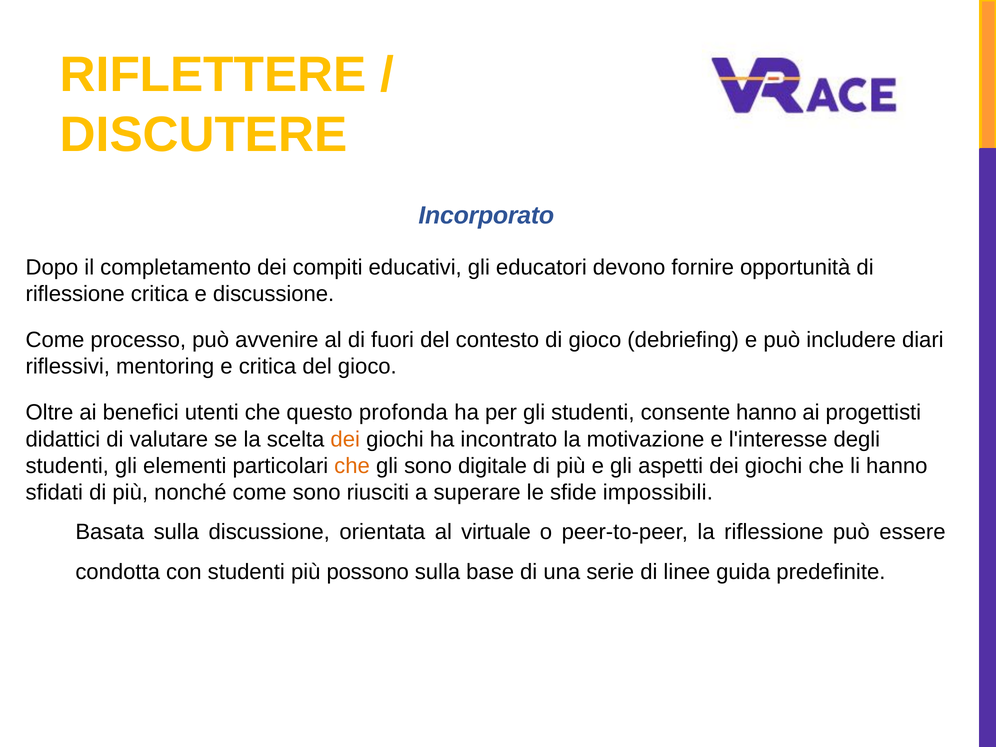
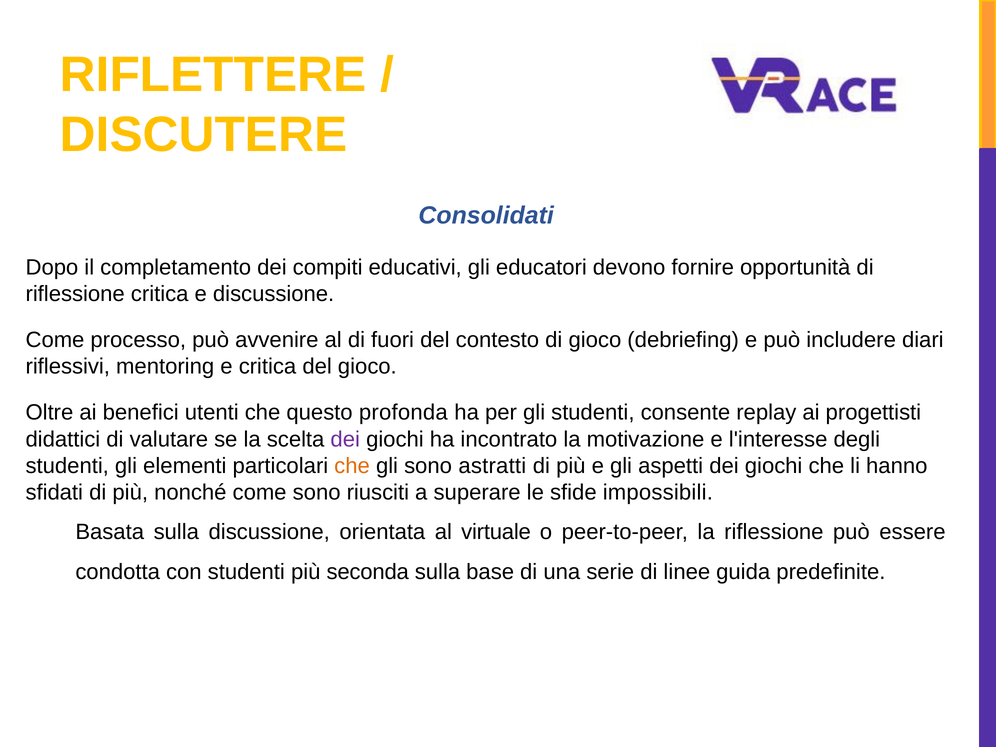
Incorporato: Incorporato -> Consolidati (486, 216)
consente hanno: hanno -> replay (766, 413)
dei colour: orange -> purple (345, 439)
digitale: digitale -> astratti (492, 466)
possono: possono -> seconda (368, 572)
